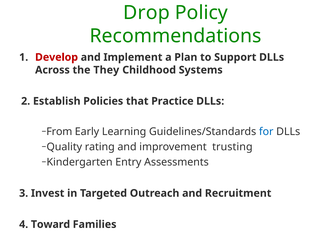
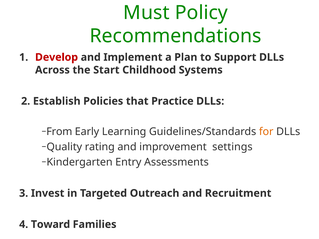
Drop: Drop -> Must (146, 13)
They: They -> Start (106, 70)
for colour: blue -> orange (266, 132)
trusting: trusting -> settings (232, 147)
